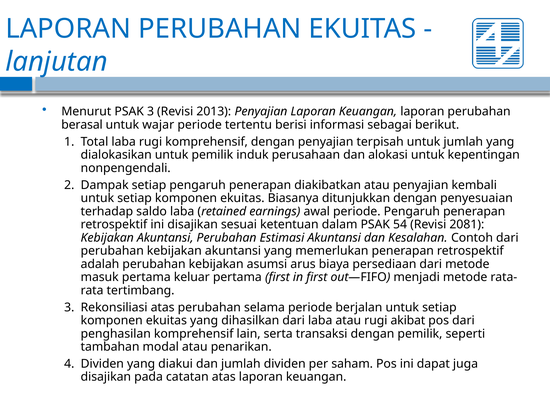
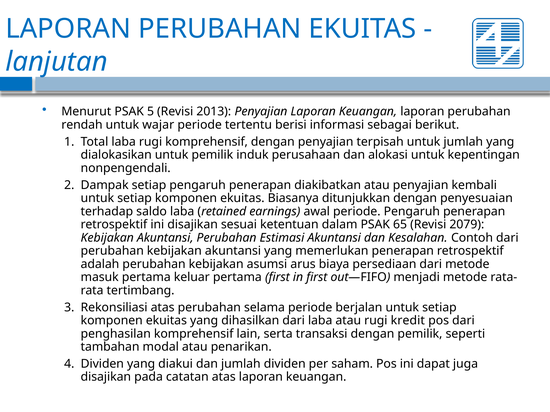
PSAK 3: 3 -> 5 (150, 112)
berasal: berasal -> rendah (82, 125)
54: 54 -> 65 (400, 225)
2081: 2081 -> 2079 (467, 225)
akibat: akibat -> kredit (408, 321)
